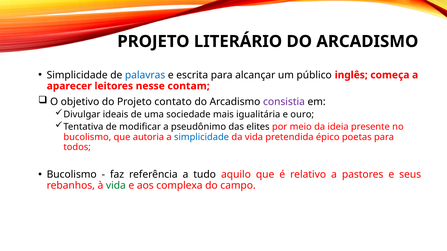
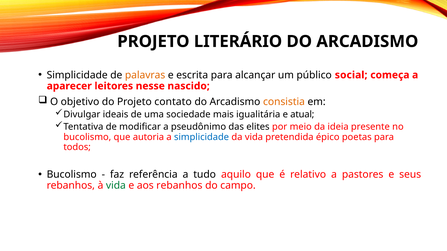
palavras colour: blue -> orange (145, 75)
inglês: inglês -> social (351, 75)
contam: contam -> nascido (189, 86)
consistia colour: purple -> orange (284, 102)
ouro: ouro -> atual (302, 115)
aos complexa: complexa -> rebanhos (179, 186)
